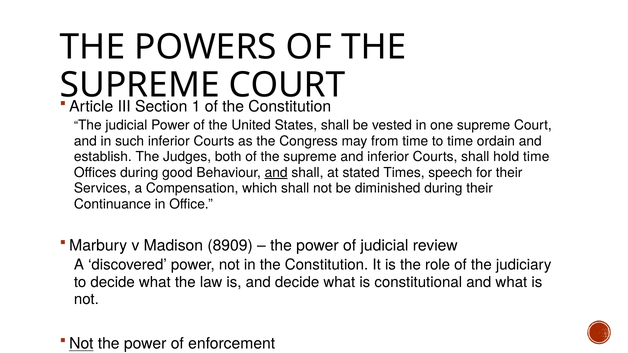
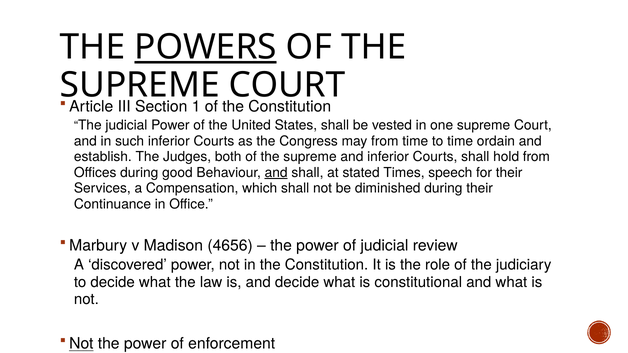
POWERS underline: none -> present (206, 47)
hold time: time -> from (536, 157)
8909: 8909 -> 4656 (230, 246)
